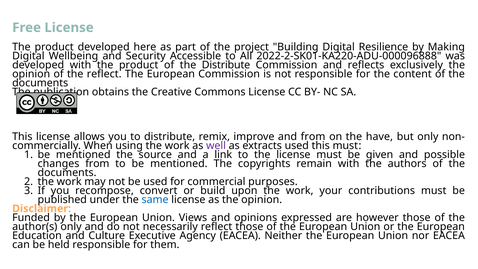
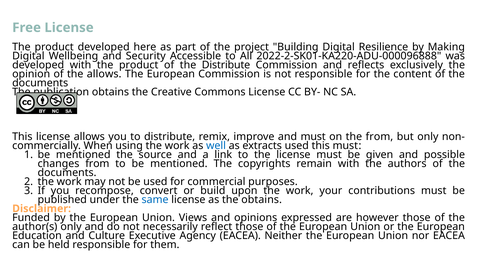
the reflect: reflect -> allows (104, 74)
and from: from -> must (313, 137)
the have: have -> from (379, 137)
well colour: purple -> blue (216, 146)
as the opinion: opinion -> obtains (262, 200)
